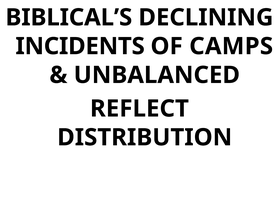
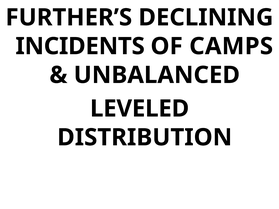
BIBLICAL’S: BIBLICAL’S -> FURTHER’S (69, 17)
REFLECT: REFLECT -> LEVELED (140, 109)
